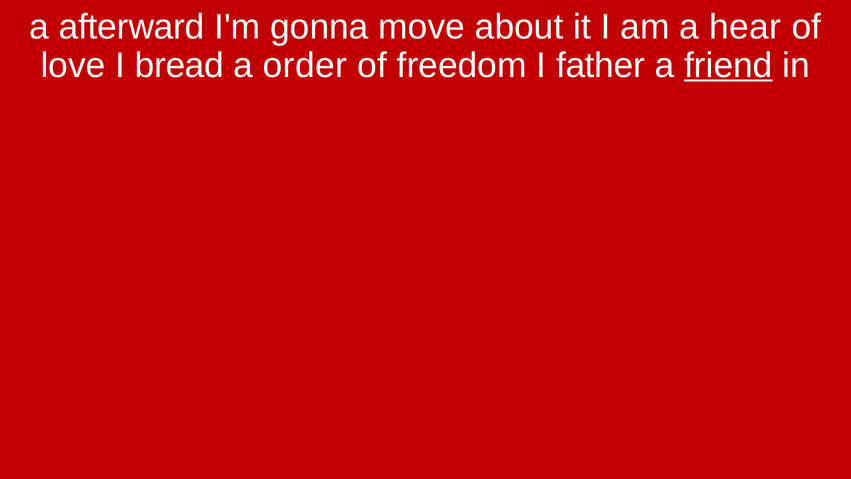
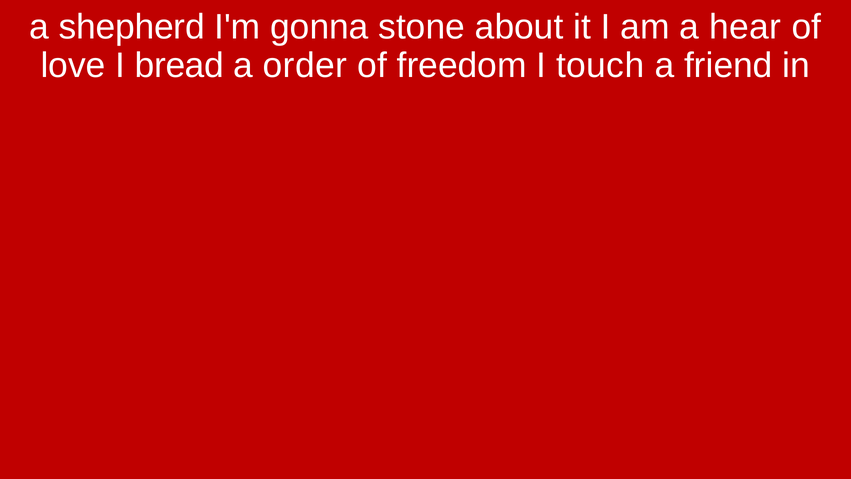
afterward: afterward -> shepherd (132, 27)
move: move -> stone (422, 27)
father: father -> touch (600, 65)
friend underline: present -> none (728, 65)
